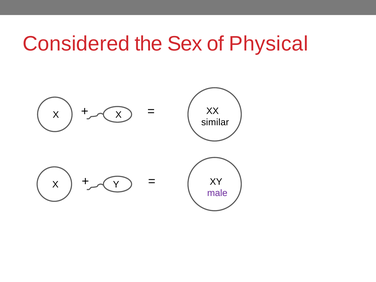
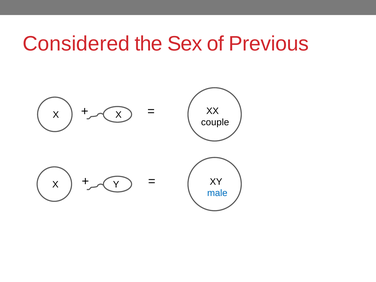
Physical: Physical -> Previous (269, 44)
similar: similar -> couple (215, 122)
male colour: purple -> blue (217, 193)
